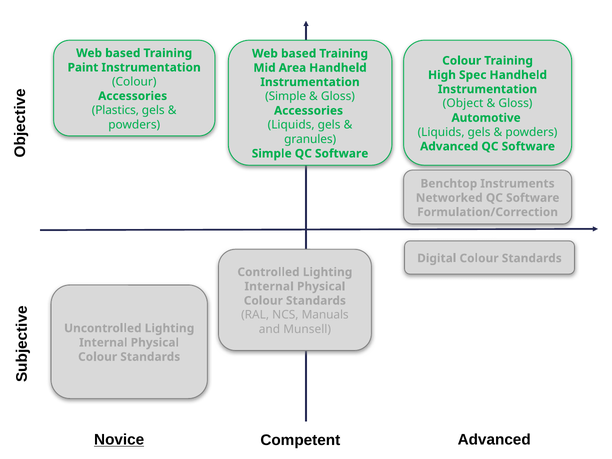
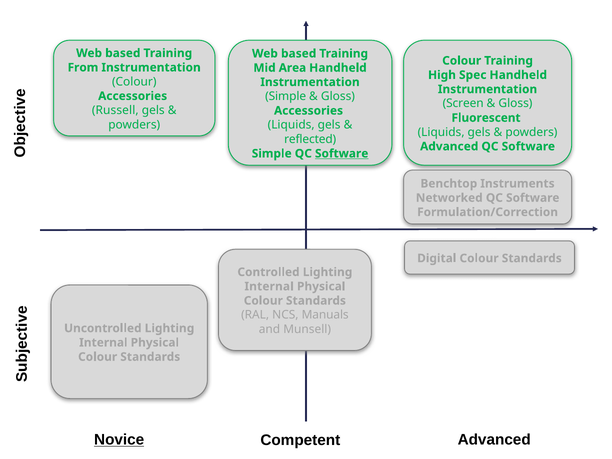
Paint: Paint -> From (83, 67)
Object: Object -> Screen (463, 104)
Plastics: Plastics -> Russell (115, 110)
Automotive: Automotive -> Fluorescent (486, 118)
granules: granules -> reflected (310, 139)
Software underline: none -> present (342, 154)
